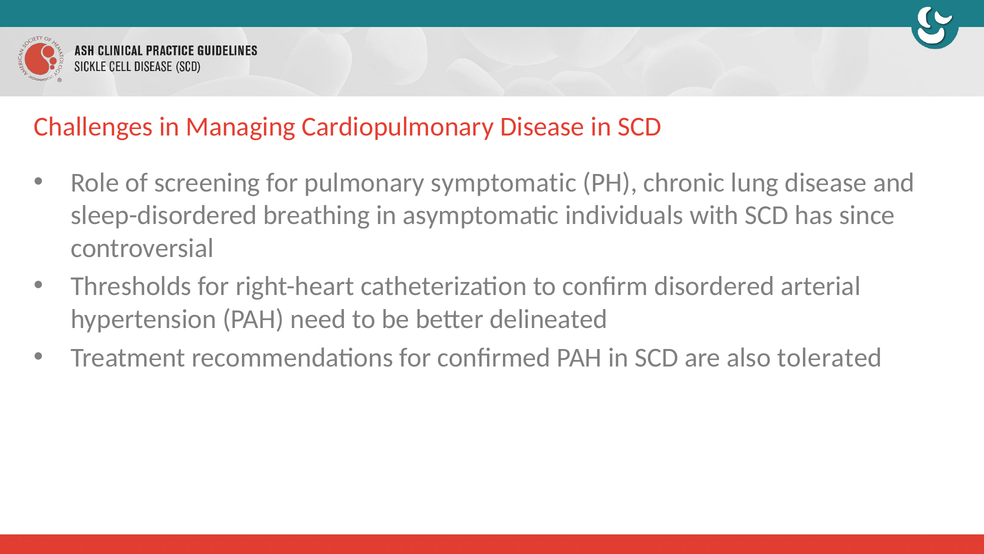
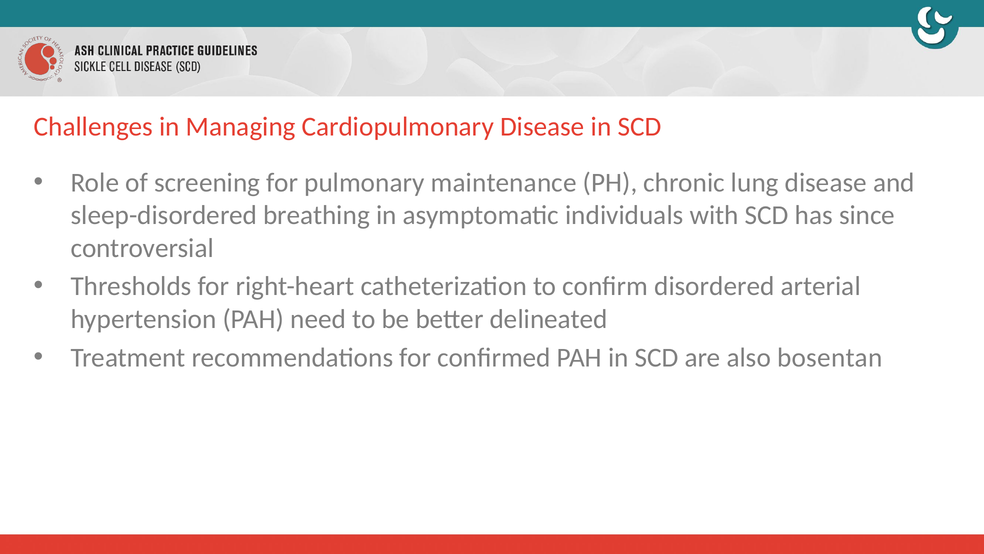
symptomatic: symptomatic -> maintenance (504, 182)
tolerated: tolerated -> bosentan (830, 357)
